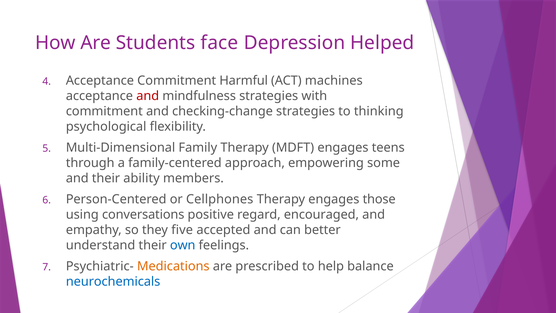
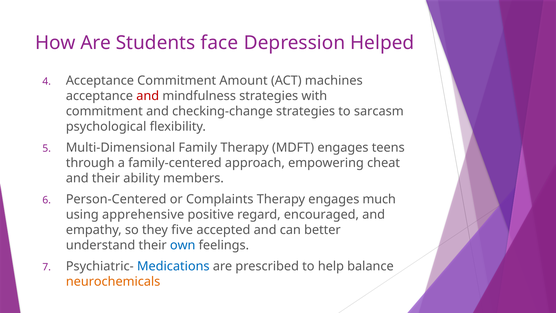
Harmful: Harmful -> Amount (244, 81)
thinking: thinking -> sarcasm (379, 111)
some: some -> cheat (384, 163)
Cellphones: Cellphones -> Complaints (220, 199)
those: those -> much (379, 199)
conversations: conversations -> apprehensive (143, 215)
Medications colour: orange -> blue (173, 266)
neurochemicals colour: blue -> orange (113, 281)
